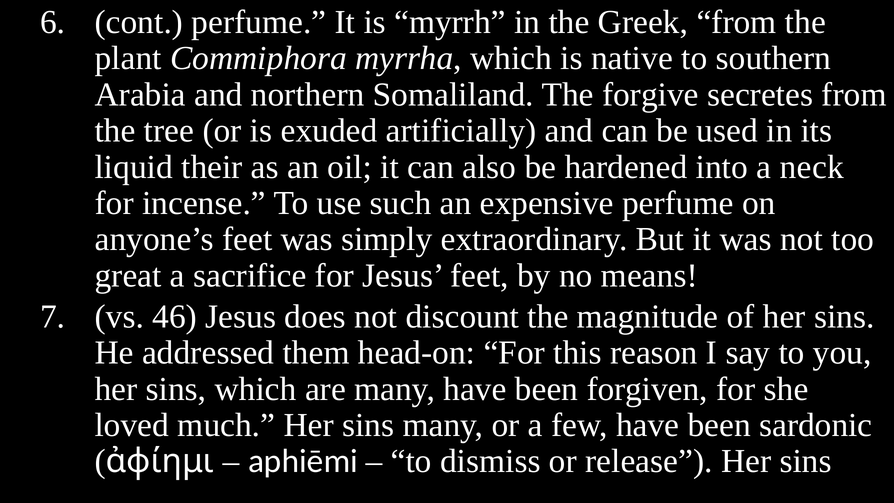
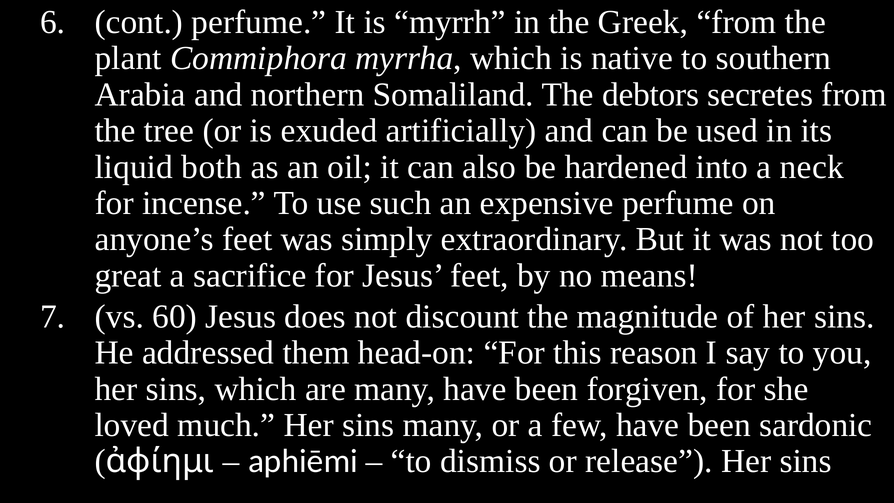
forgive: forgive -> debtors (651, 94)
their: their -> both (212, 167)
46: 46 -> 60 (175, 316)
